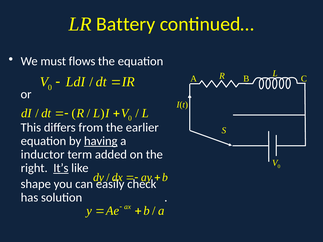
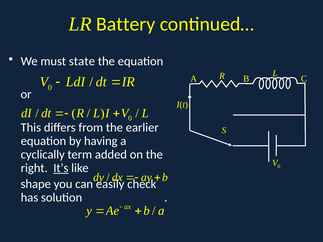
flows: flows -> state (82, 61)
having underline: present -> none (101, 141)
inductor: inductor -> cyclically (43, 155)
